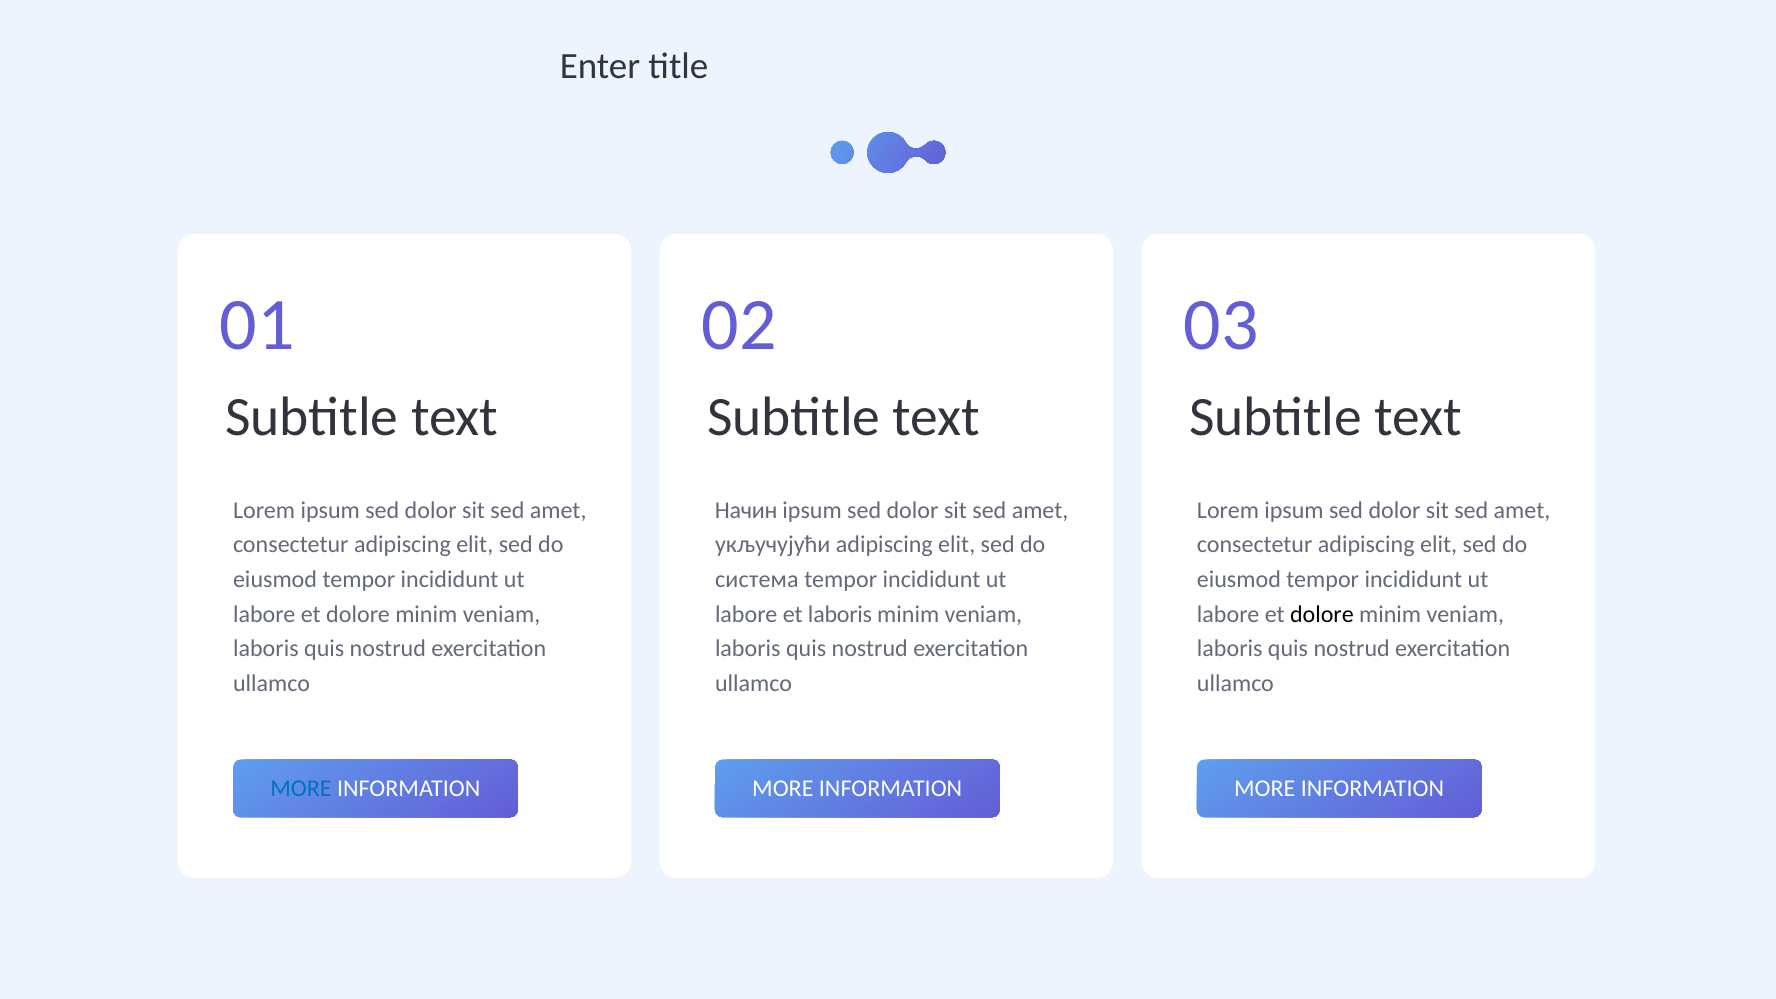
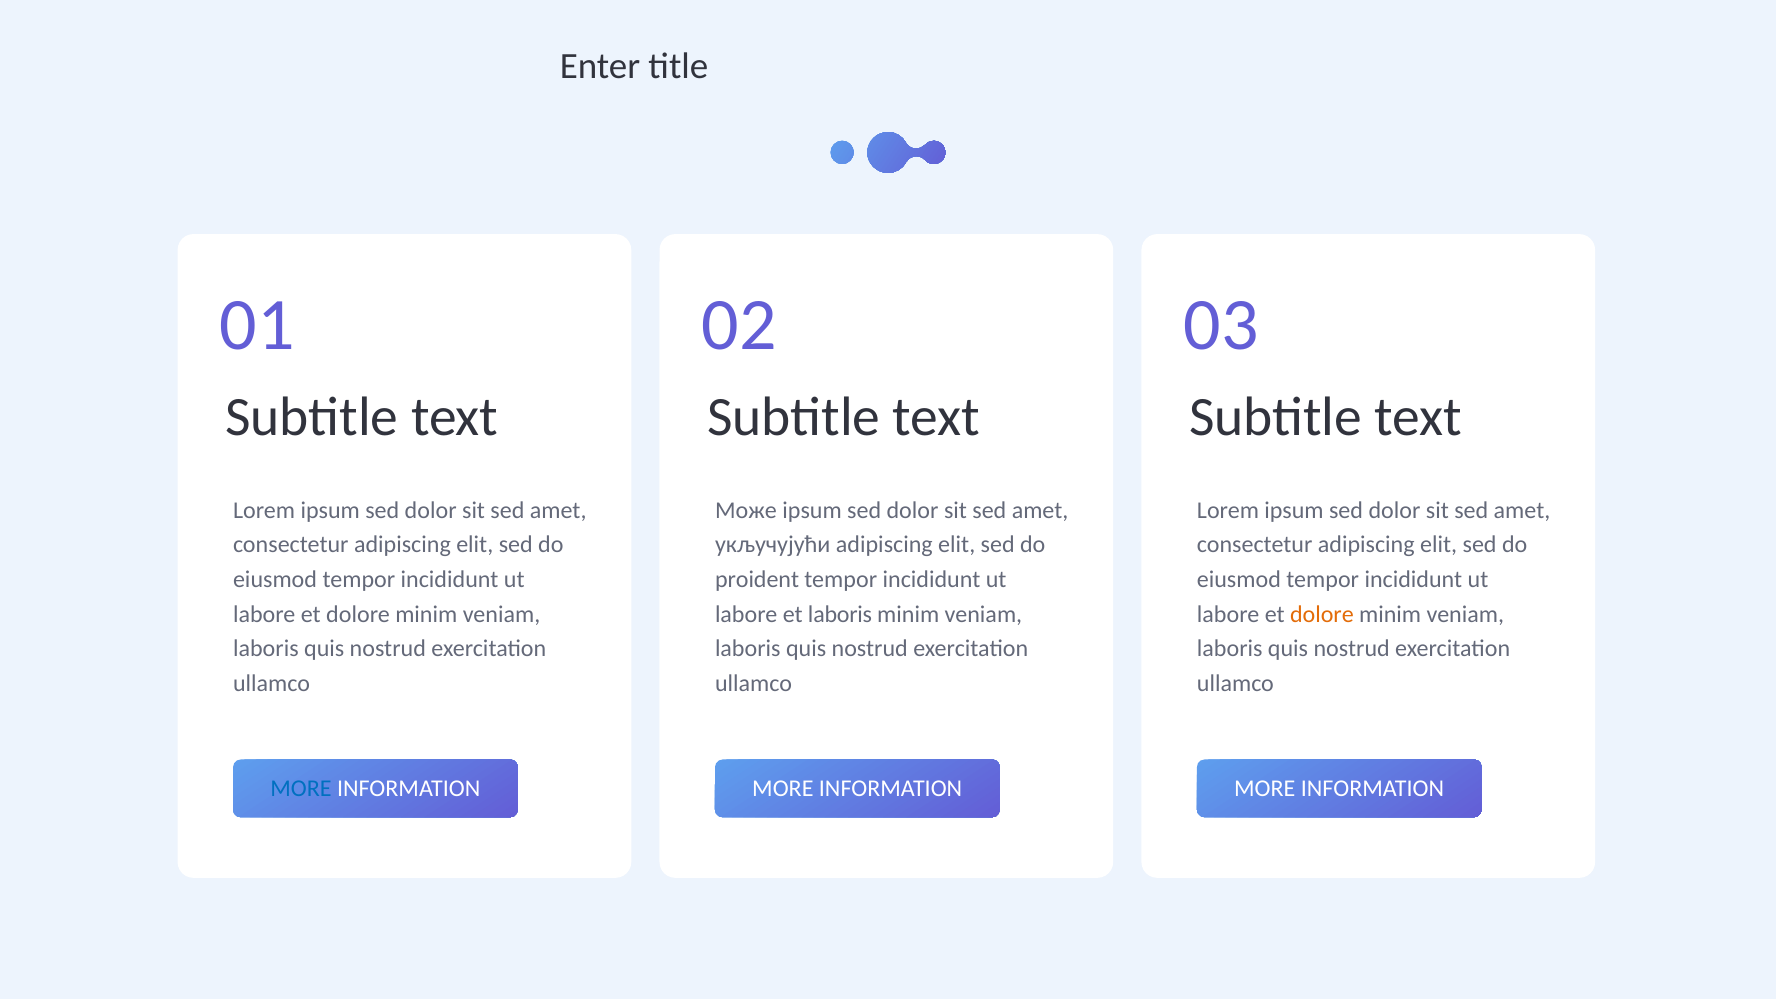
Начин: Начин -> Може (746, 510)
система: система -> proident (757, 580)
dolore colour: black -> orange (1322, 614)
